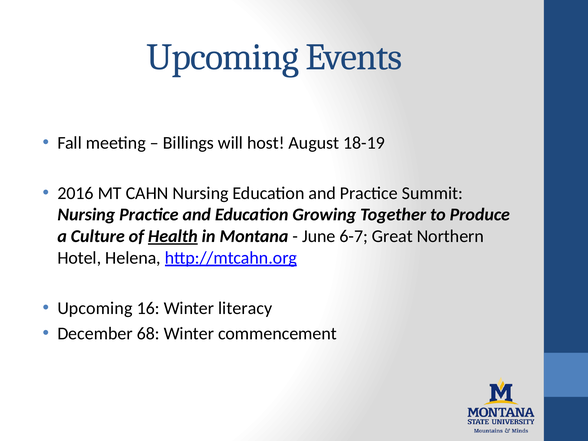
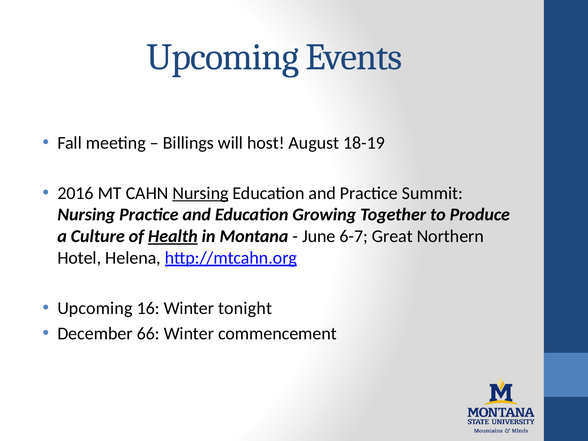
Nursing underline: none -> present (201, 193)
literacy: literacy -> tonight (245, 308)
68: 68 -> 66 (148, 333)
